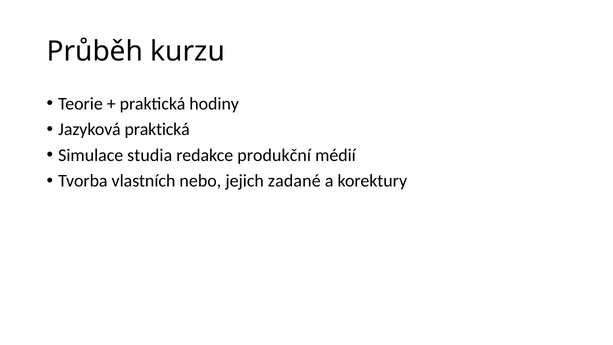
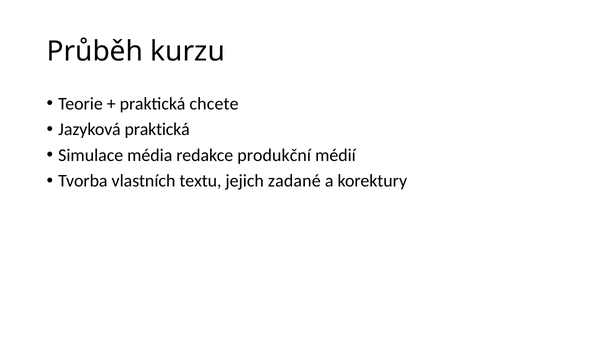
hodiny: hodiny -> chcete (214, 104)
studia: studia -> média (150, 155)
nebo: nebo -> textu (200, 181)
